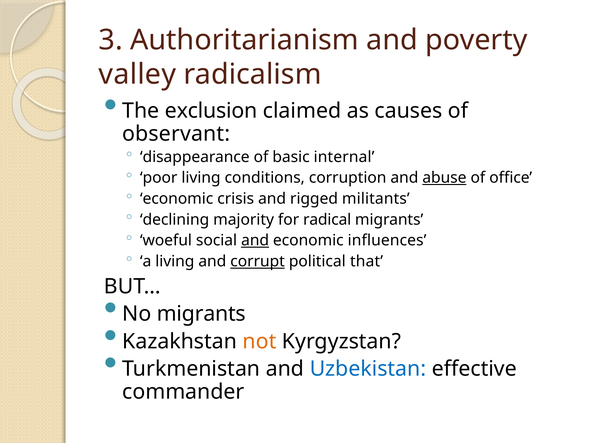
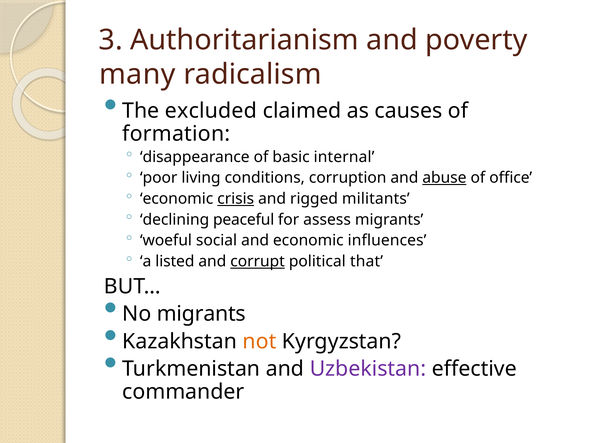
valley: valley -> many (137, 74)
exclusion: exclusion -> excluded (211, 111)
observant: observant -> formation (176, 134)
crisis underline: none -> present (236, 199)
majority: majority -> peaceful (244, 220)
radical: radical -> assess (327, 220)
and underline: present -> none (255, 241)
a living: living -> listed (175, 262)
Uzbekistan colour: blue -> purple (368, 369)
